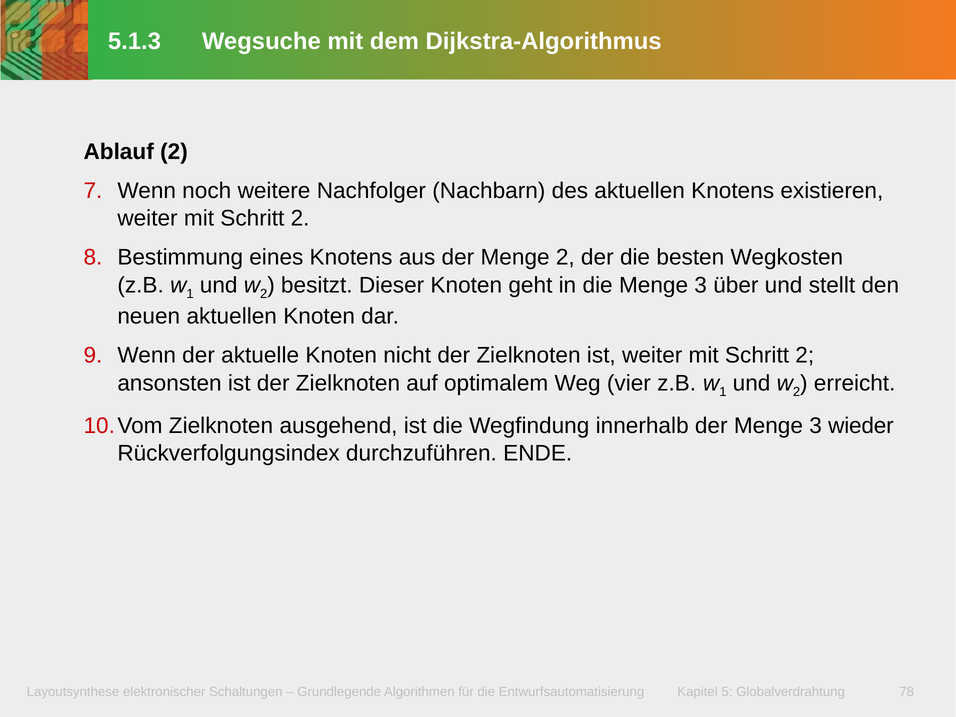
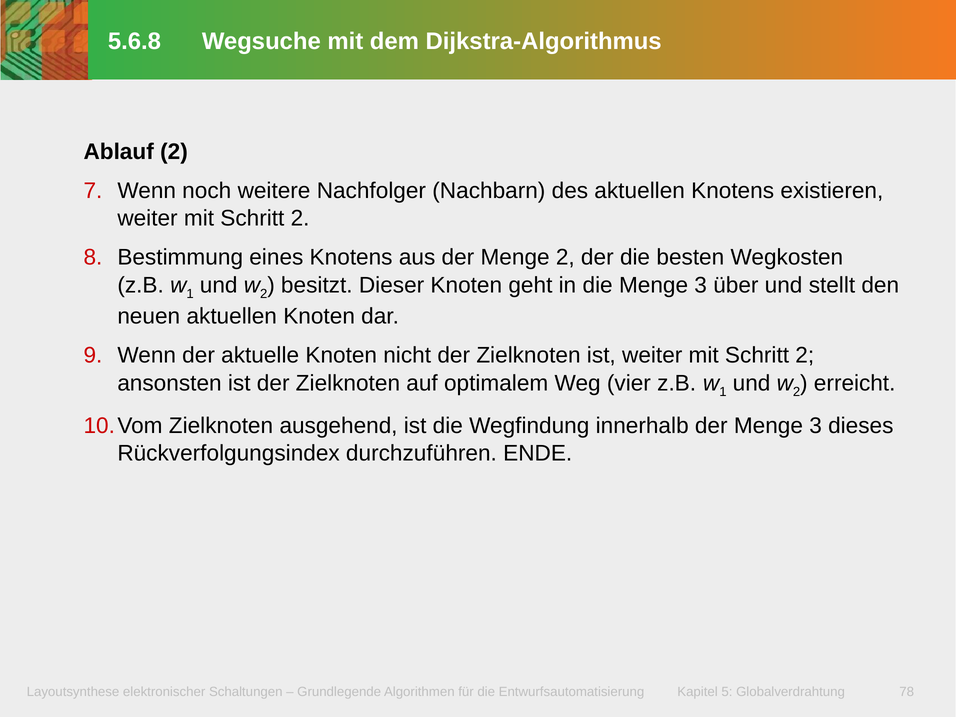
5.1.3: 5.1.3 -> 5.6.8 (134, 42)
wieder: wieder -> dieses (861, 426)
